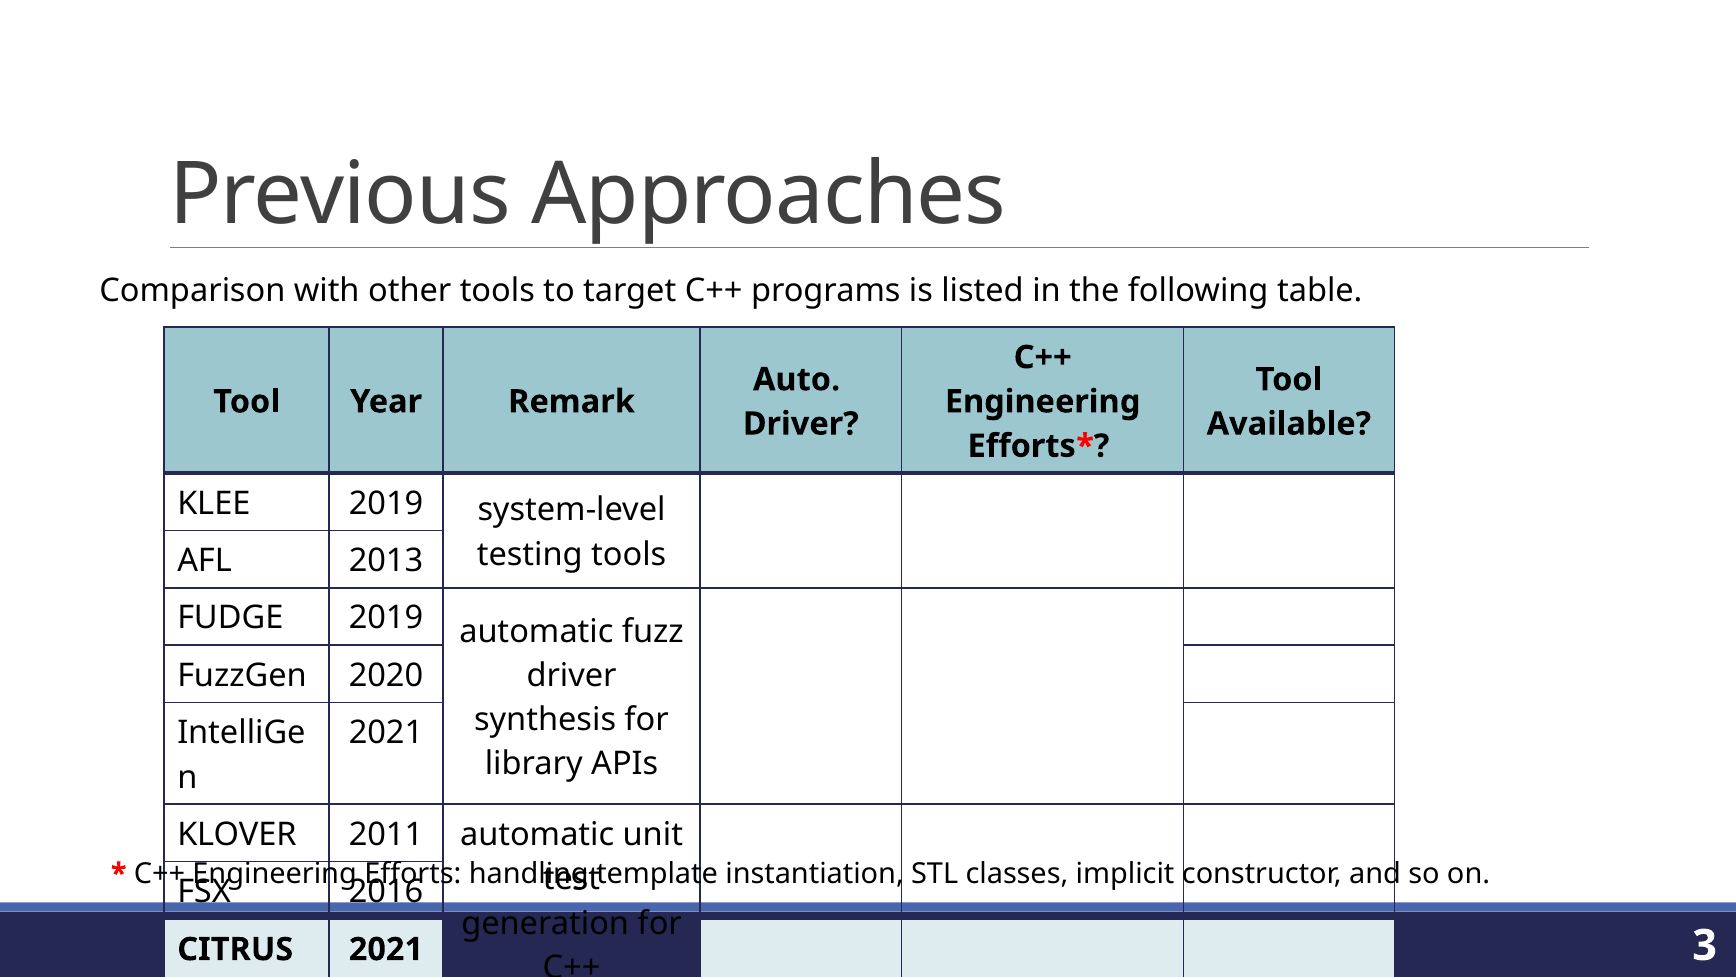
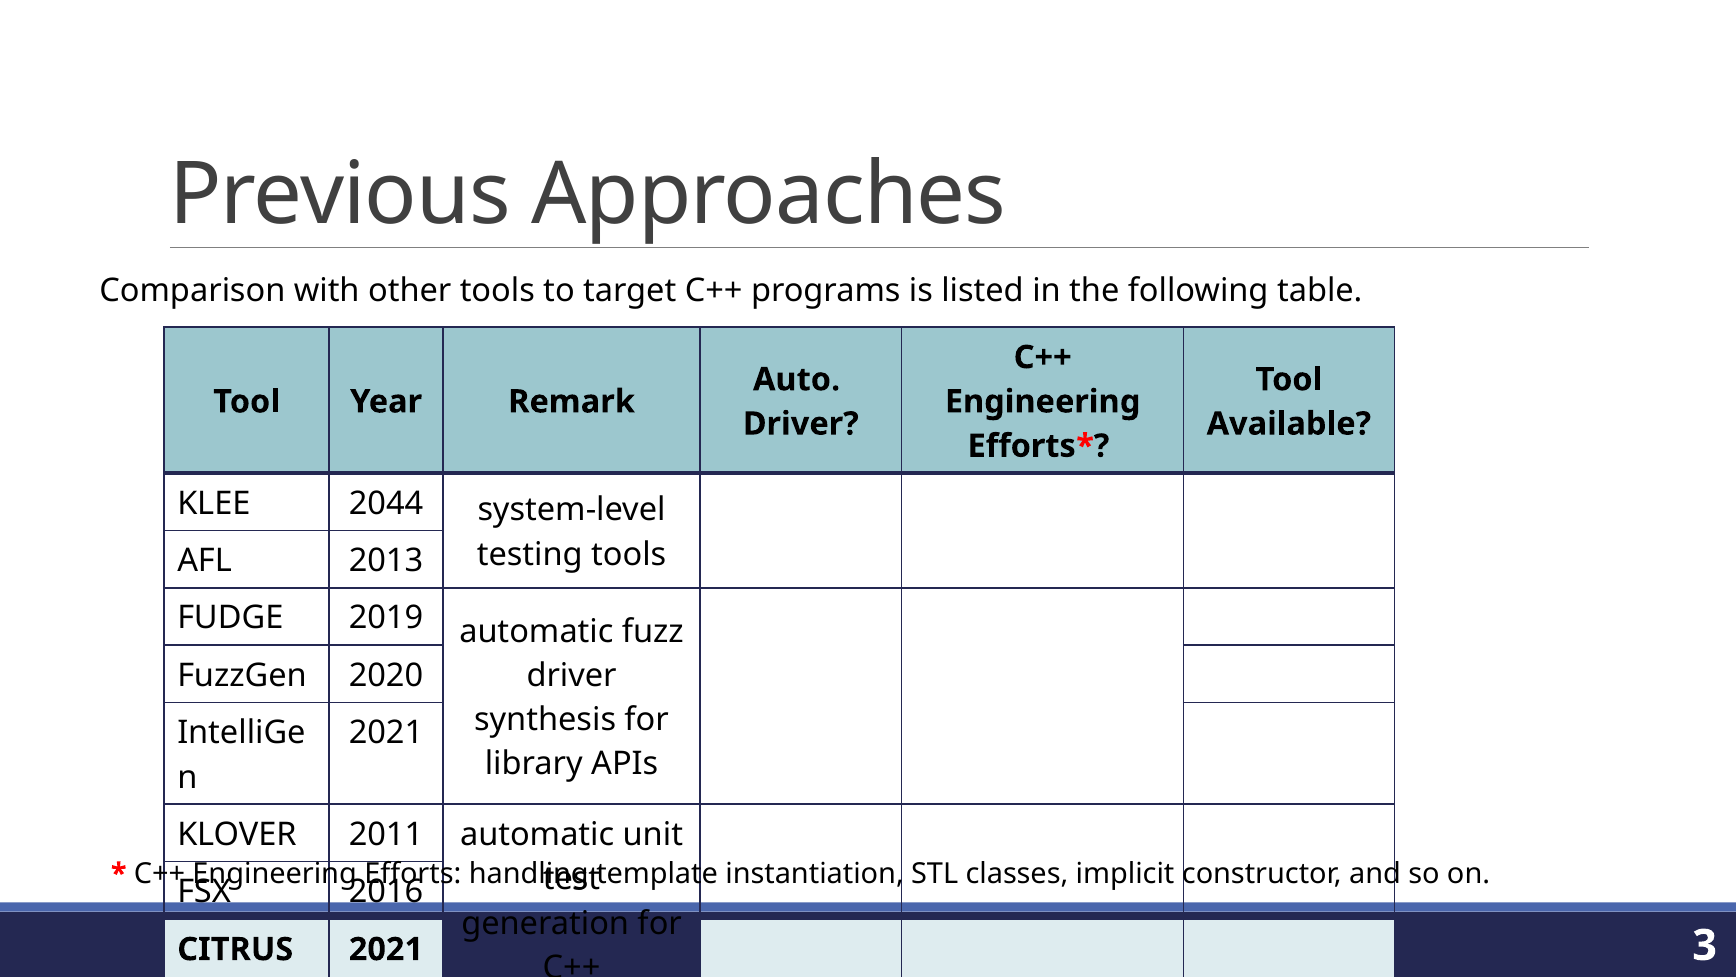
KLEE 2019: 2019 -> 2044 (386, 503)
